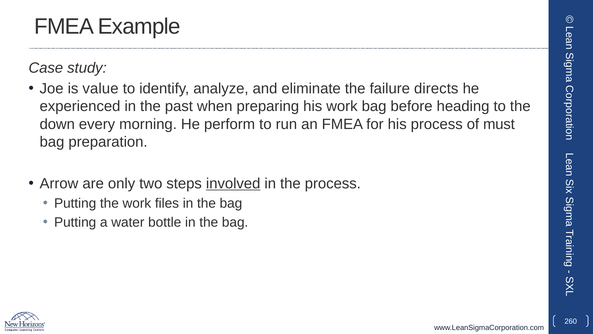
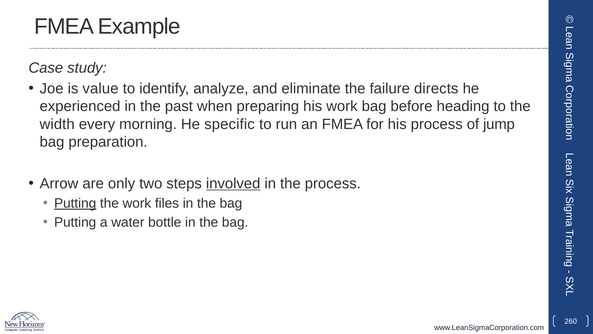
down: down -> width (57, 124)
perform: perform -> specific (229, 124)
must: must -> jump (499, 124)
Putting underline: none -> present (75, 203)
